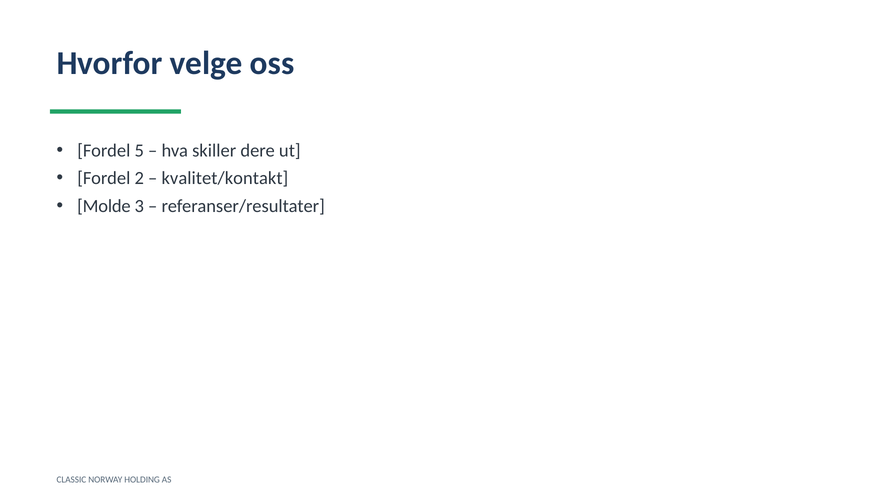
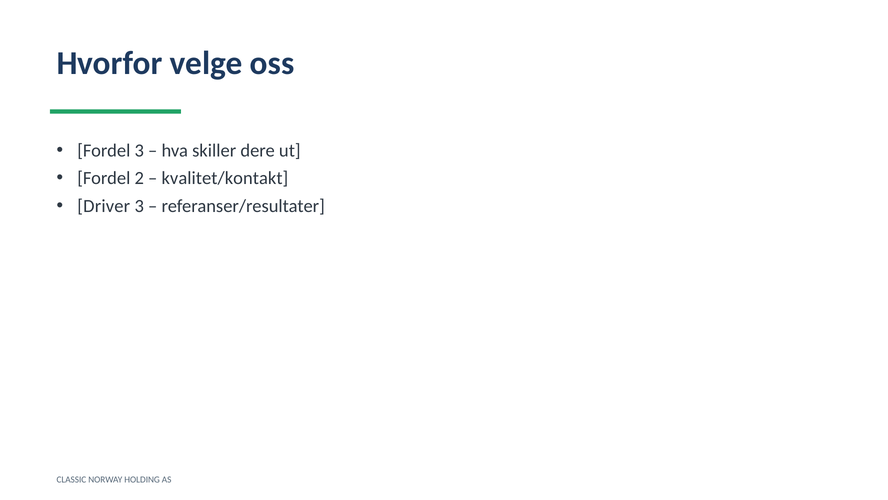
Fordel 5: 5 -> 3 (139, 150)
Molde: Molde -> Driver (104, 206)
